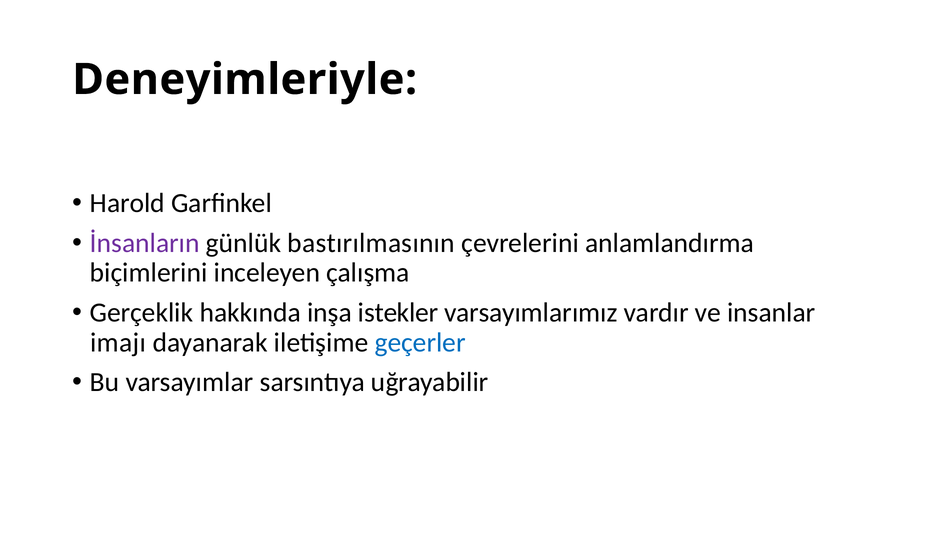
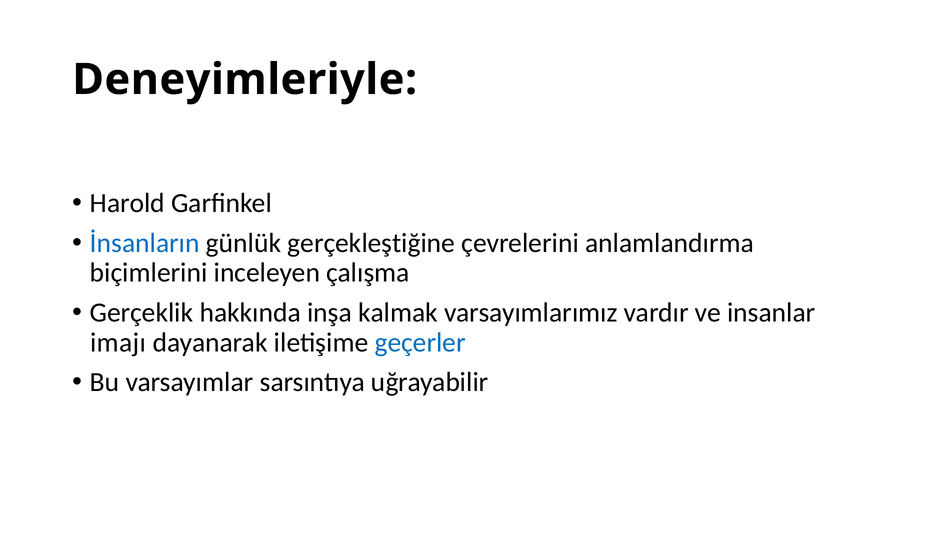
İnsanların colour: purple -> blue (145, 243)
bastırılmasının: bastırılmasının -> gerçekleştiğine (371, 243)
istekler: istekler -> kalmak (398, 312)
